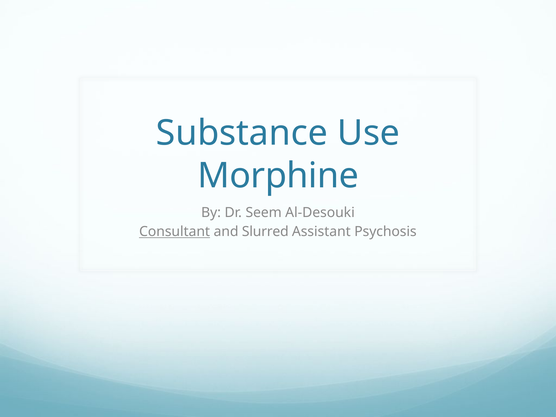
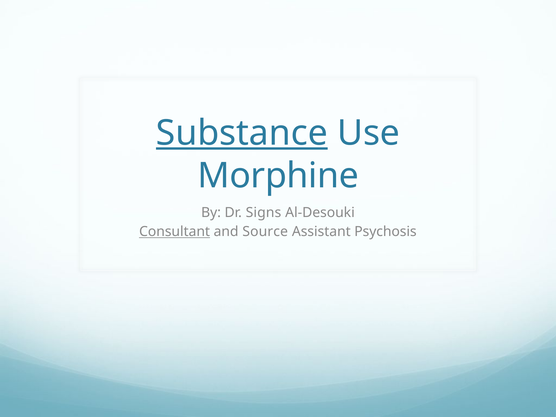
Substance underline: none -> present (242, 133)
Seem: Seem -> Signs (263, 213)
Slurred: Slurred -> Source (265, 232)
